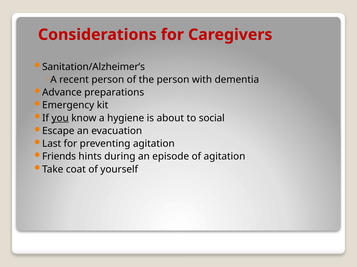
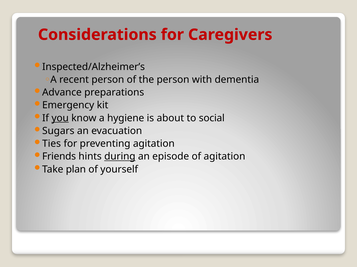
Sanitation/Alzheimer’s: Sanitation/Alzheimer’s -> Inspected/Alzheimer’s (94, 67)
Escape: Escape -> Sugars (58, 131)
Last: Last -> Ties (52, 144)
during underline: none -> present (120, 157)
coat: coat -> plan (76, 170)
